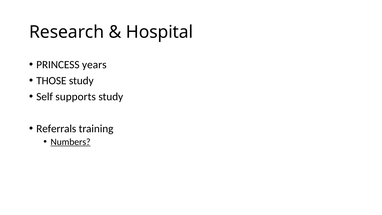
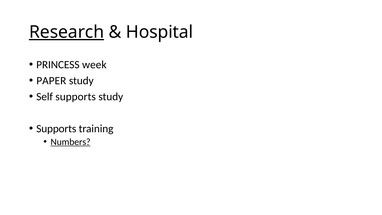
Research underline: none -> present (67, 32)
years: years -> week (94, 65)
THOSE: THOSE -> PAPER (51, 81)
Referrals: Referrals -> Supports (56, 129)
